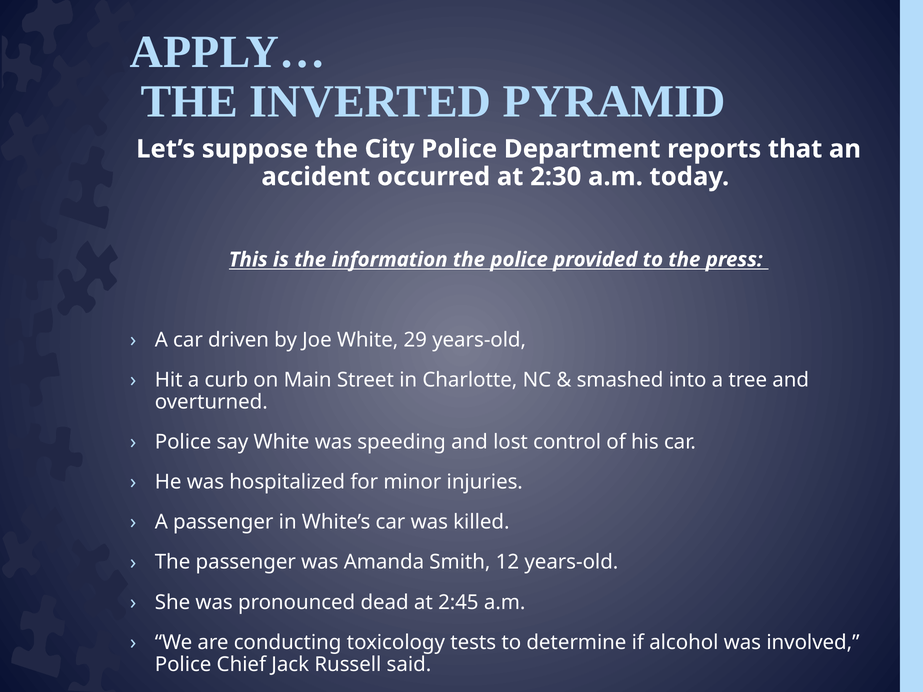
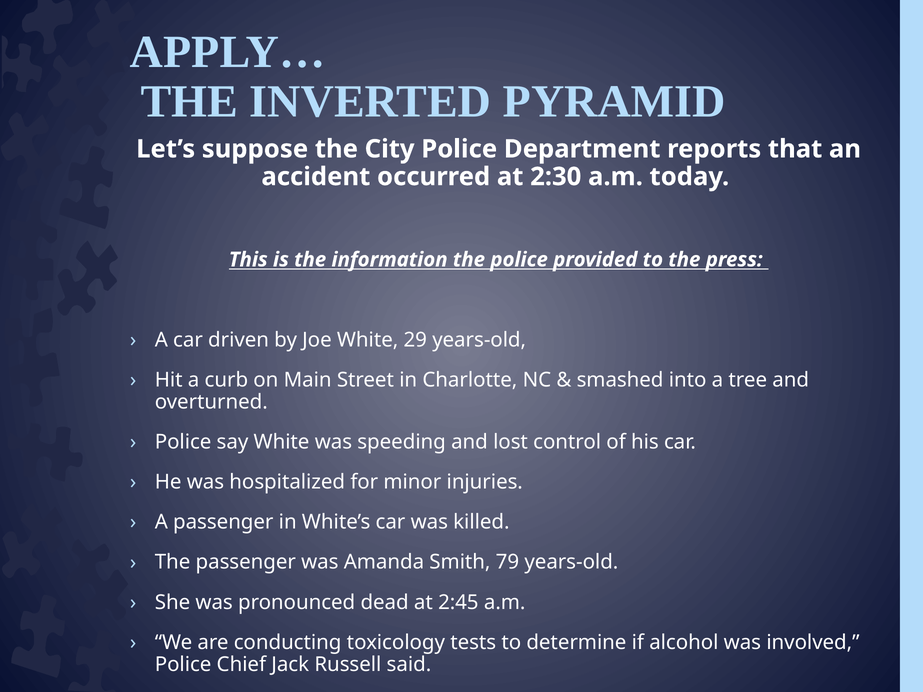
12: 12 -> 79 (507, 562)
